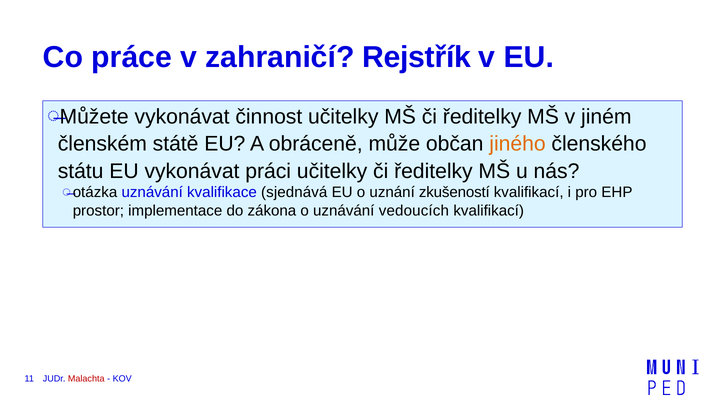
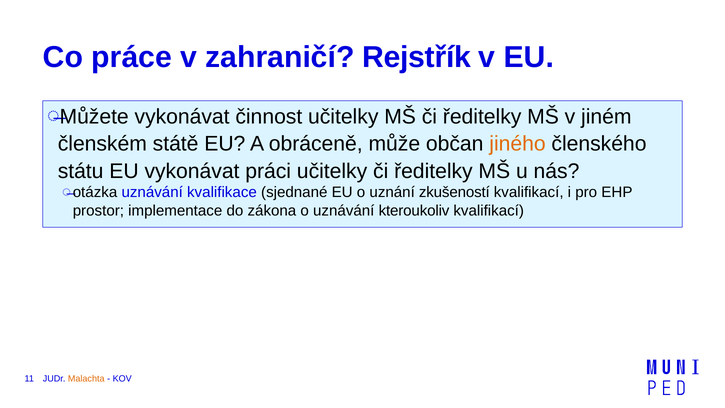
sjednává: sjednává -> sjednané (294, 192)
vedoucích: vedoucích -> kteroukoliv (414, 210)
Malachta colour: red -> orange (86, 378)
